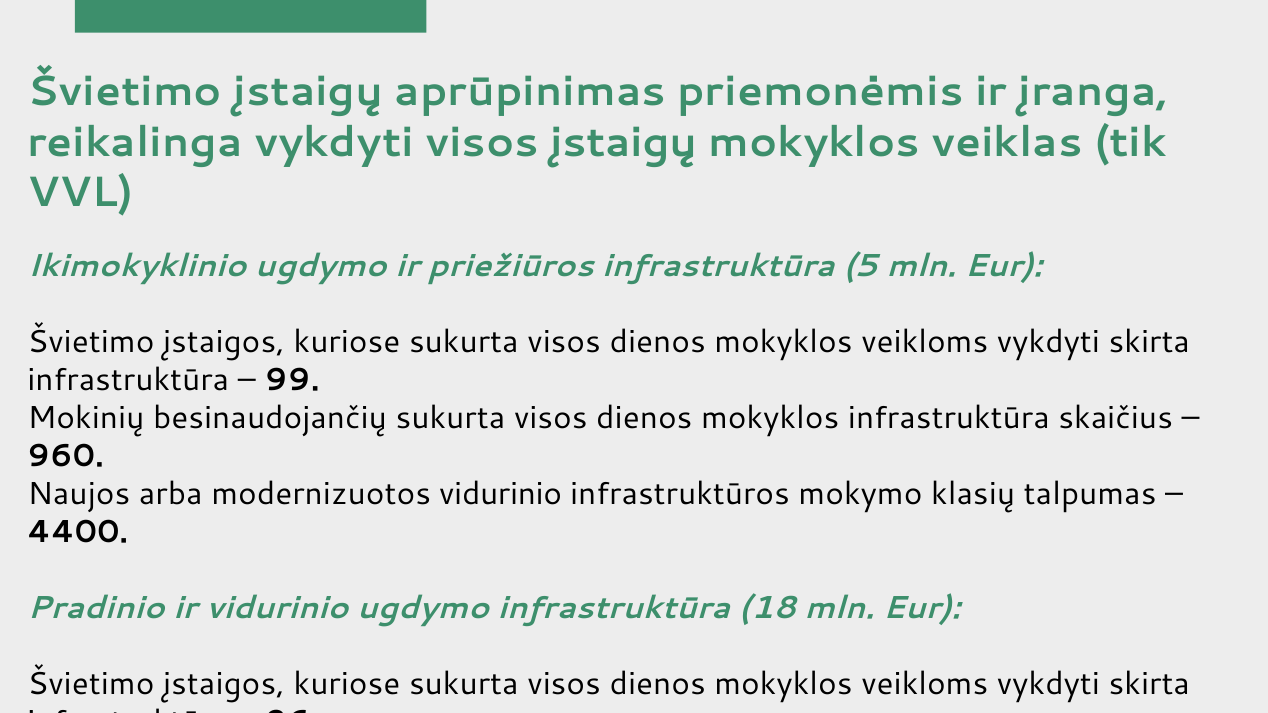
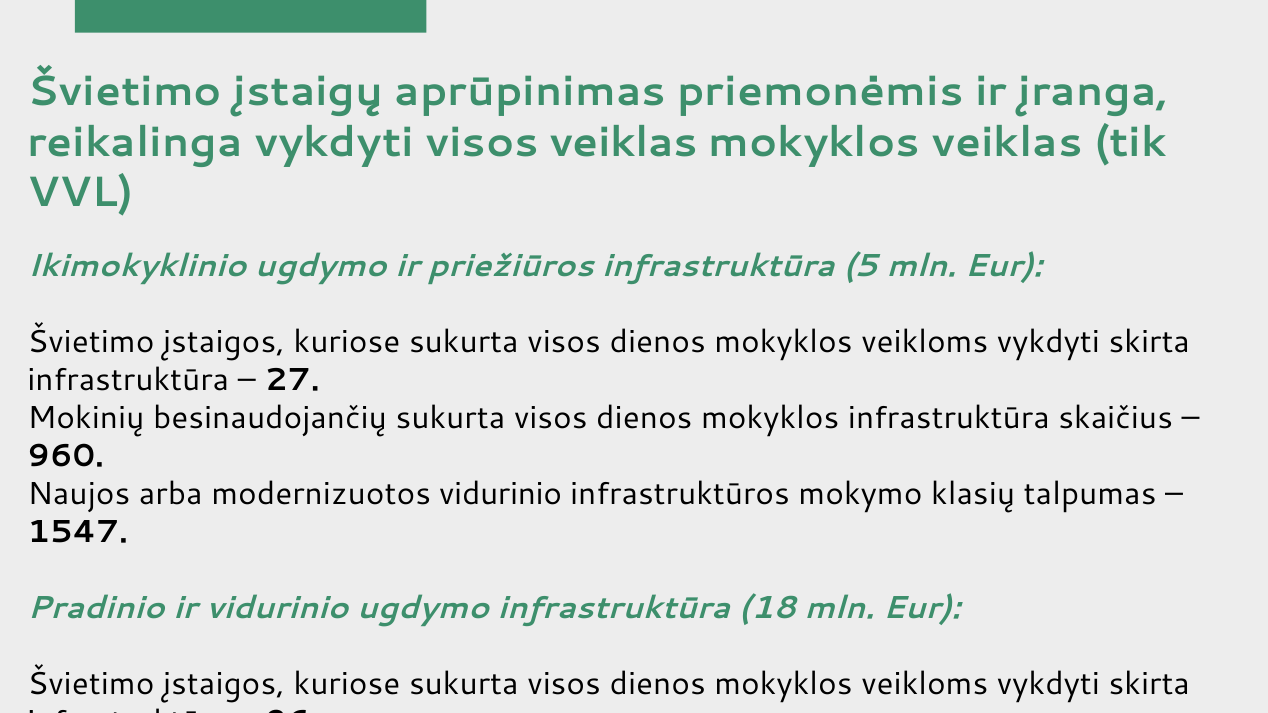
visos įstaigų: įstaigų -> veiklas (624, 142)
99: 99 -> 27 (292, 380)
4400: 4400 -> 1547 (78, 533)
